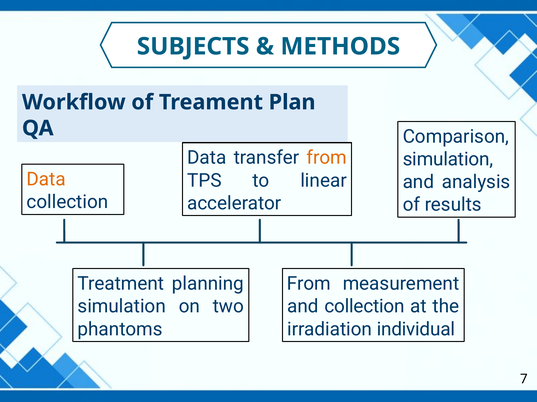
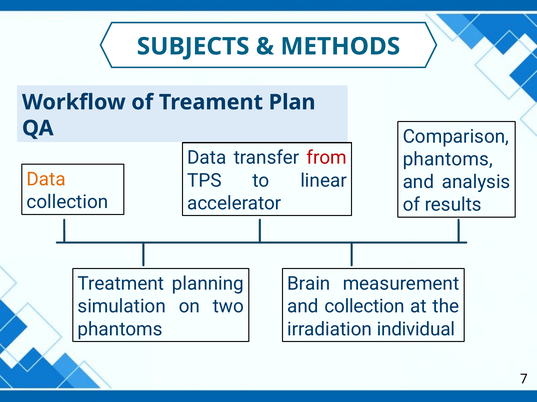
from colour: orange -> red (327, 158)
simulation: simulation -> phantoms (448, 160)
From: From -> Brain (309, 284)
